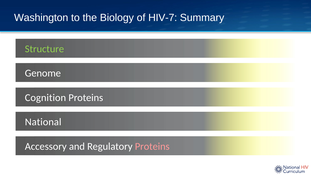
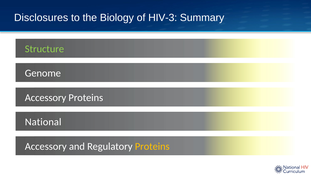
Washington: Washington -> Disclosures (41, 18)
HIV-7: HIV-7 -> HIV-3 (163, 18)
Cognition: Cognition -> Accessory (46, 98)
Proteins colour: pink -> yellow (152, 146)
